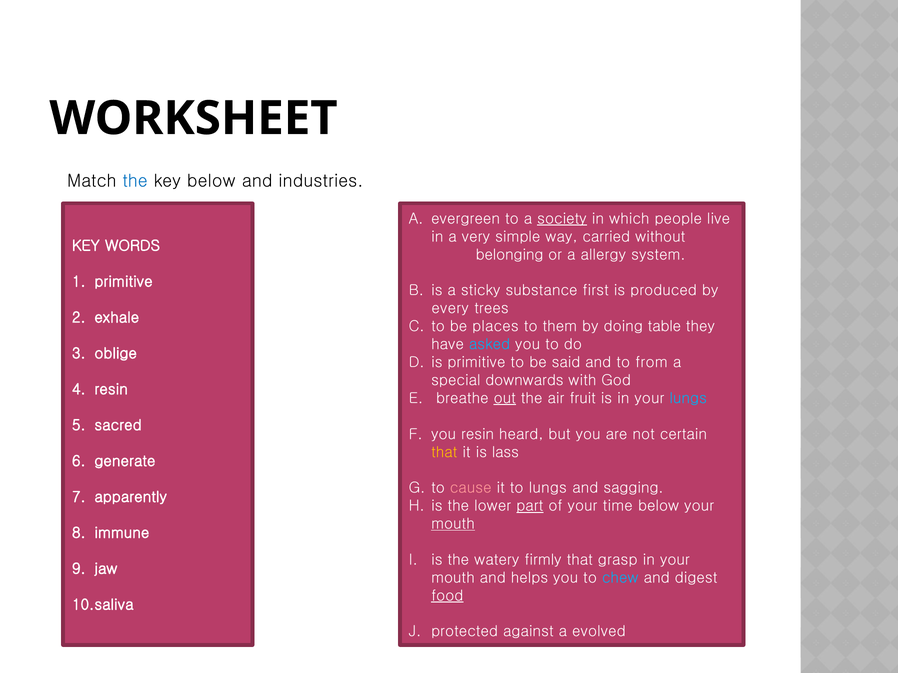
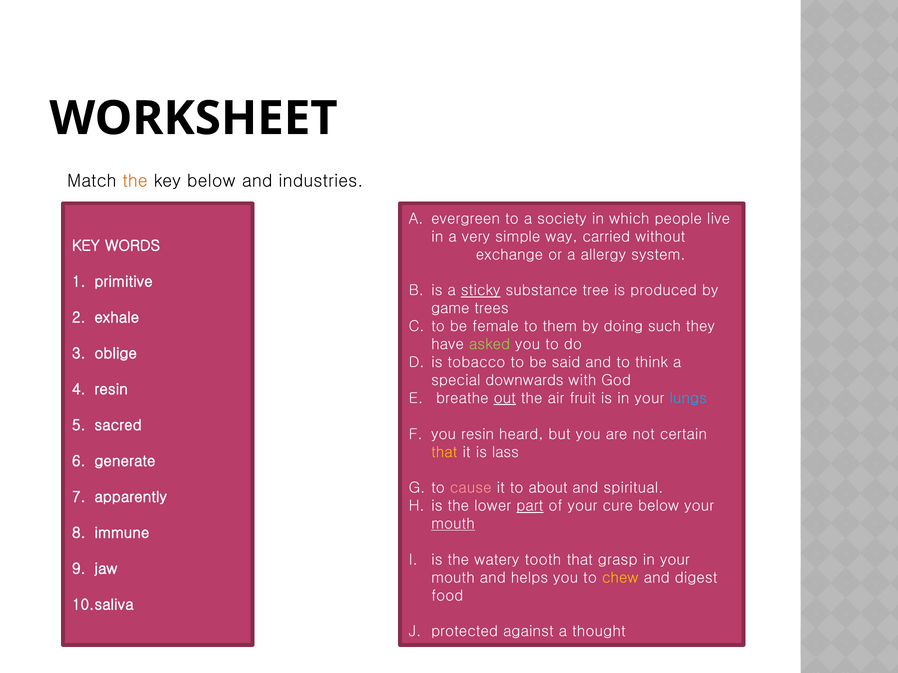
the colour: blue -> orange (135, 181)
society underline: present -> none (562, 219)
belonging: belonging -> exchange (510, 255)
sticky underline: none -> present (481, 291)
first: first -> tree (596, 291)
every: every -> game (450, 309)
places: places -> female (496, 327)
table: table -> such (664, 327)
asked colour: light blue -> light green (490, 345)
is primitive: primitive -> tobacco (476, 363)
from: from -> think (652, 363)
to lungs: lungs -> about (548, 488)
sagging: sagging -> spiritual (633, 488)
time: time -> cure (618, 506)
firmly: firmly -> tooth (543, 560)
chew colour: light blue -> yellow (620, 578)
food underline: present -> none (447, 596)
evolved: evolved -> thought (599, 632)
